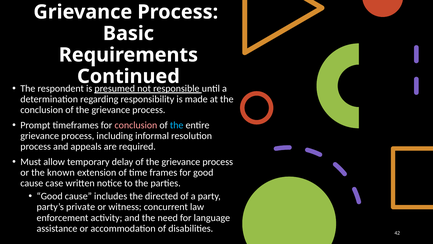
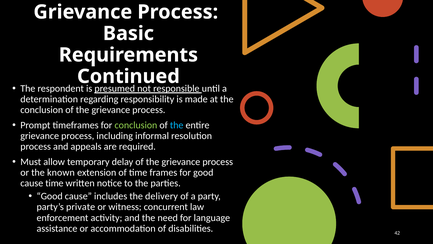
conclusion colour: pink -> light green (136, 125)
cause case: case -> time (54, 183)
directed: directed -> delivery (162, 196)
